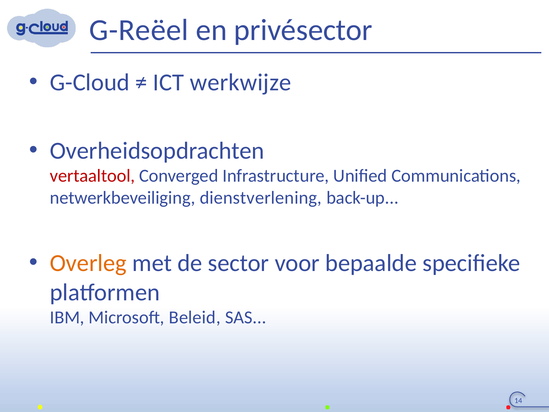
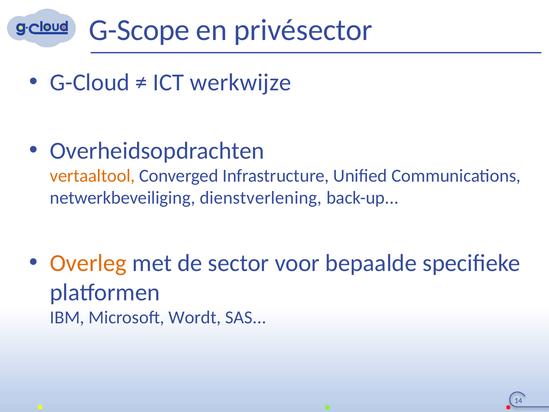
G-Reëel: G-Reëel -> G-Scope (139, 30)
vertaaltool colour: red -> orange (92, 176)
Beleid: Beleid -> Wordt (195, 317)
